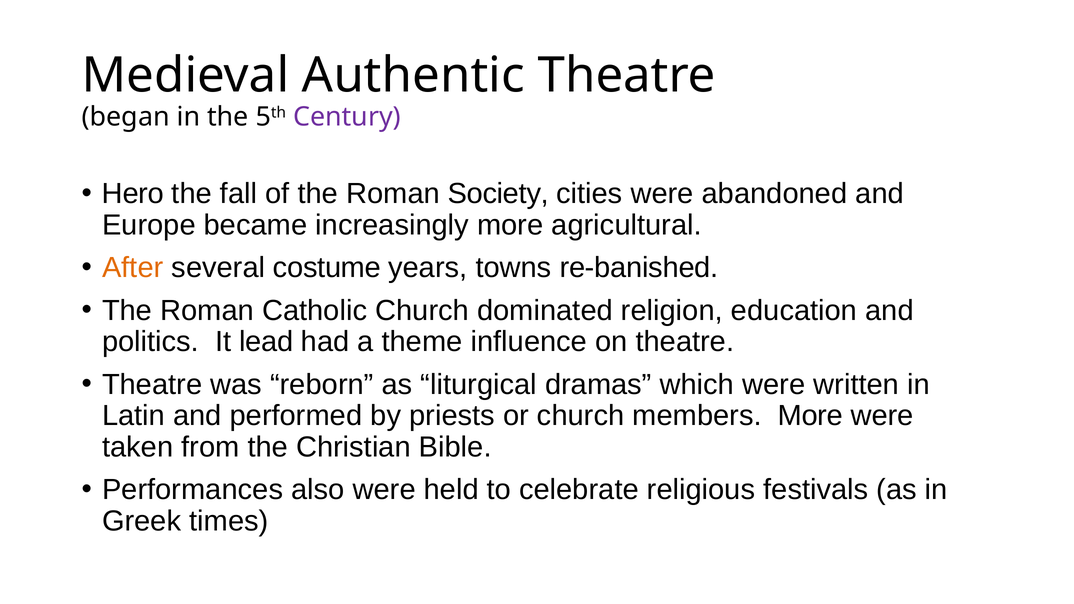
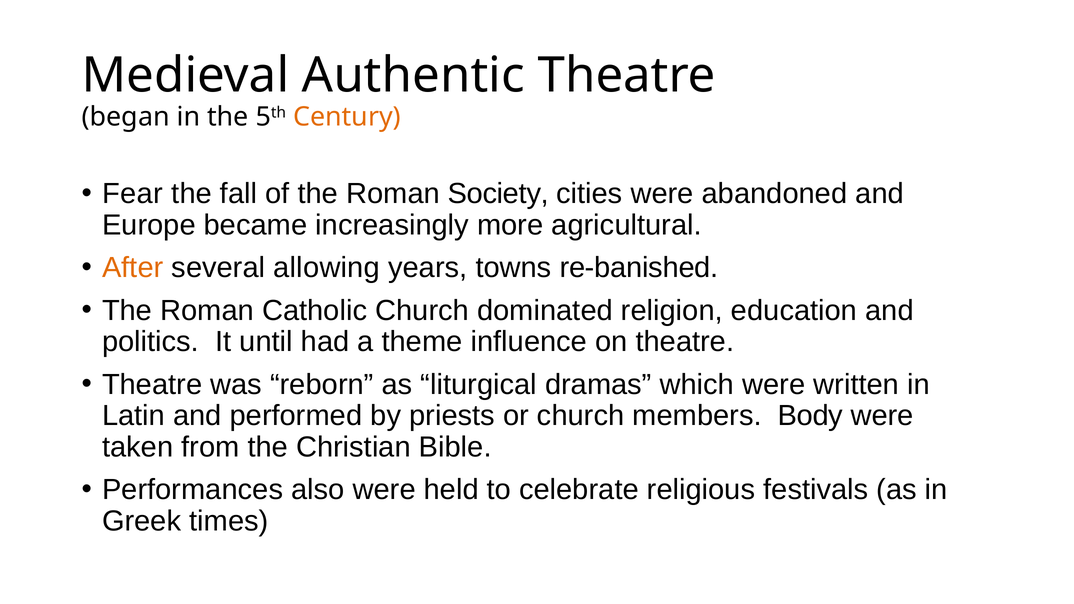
Century colour: purple -> orange (347, 117)
Hero: Hero -> Fear (133, 194)
costume: costume -> allowing (327, 268)
lead: lead -> until (266, 342)
members More: More -> Body (810, 416)
